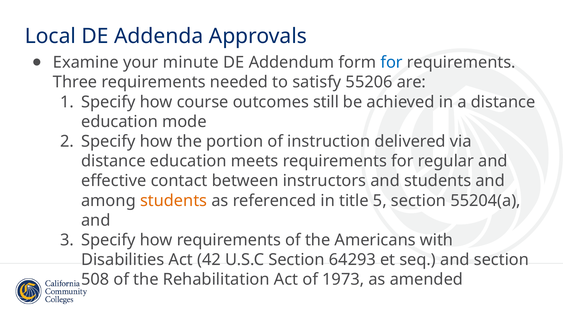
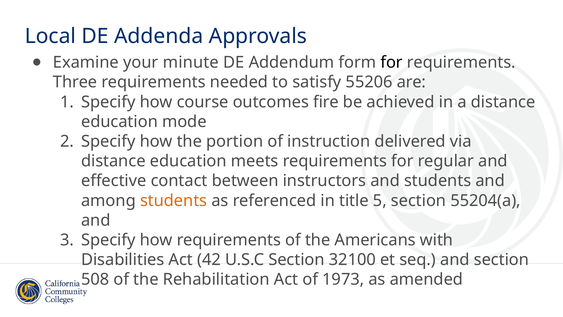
for colour: blue -> black (392, 62)
still: still -> fire (326, 102)
64293: 64293 -> 32100 (352, 260)
